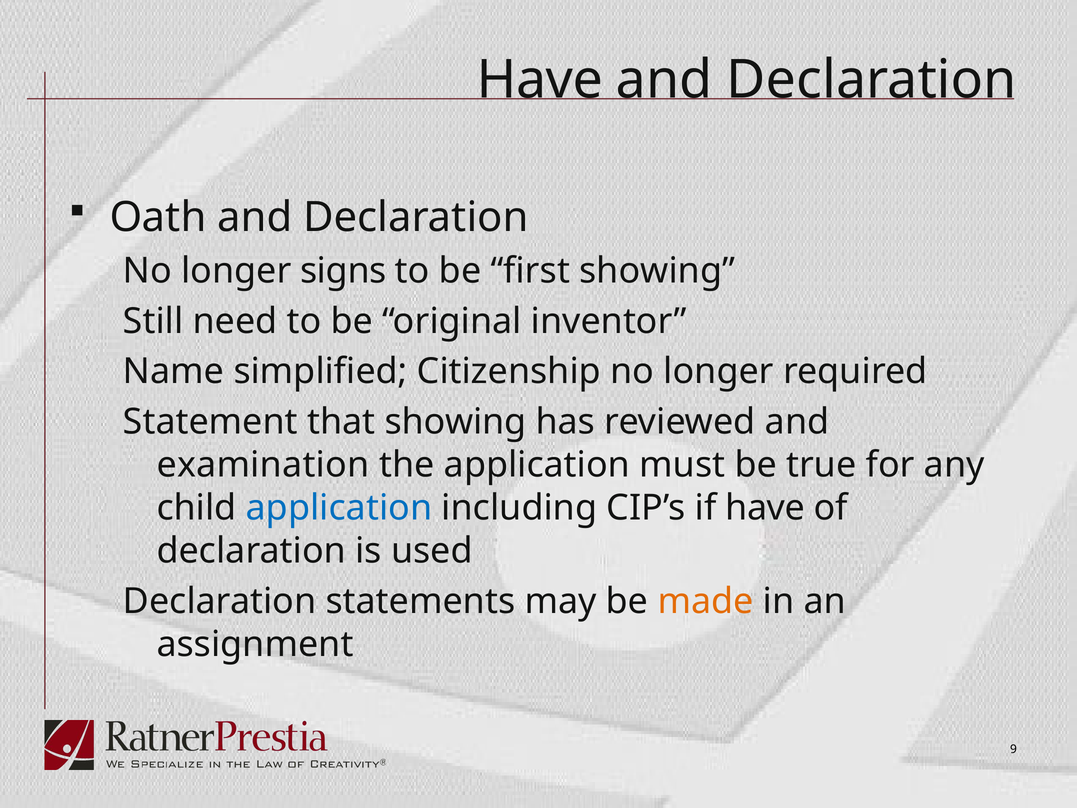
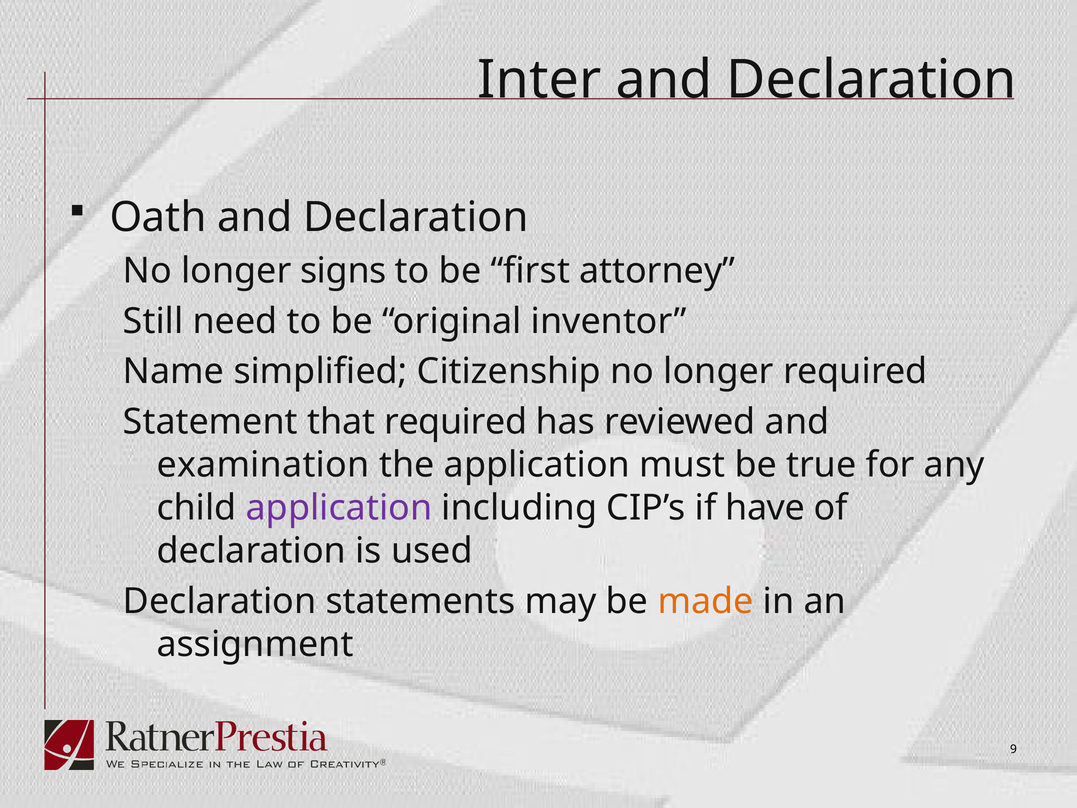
Have: Have -> Inter (539, 80)
first showing: showing -> attorney (657, 271)
that showing: showing -> required (456, 422)
application colour: blue -> purple (339, 508)
